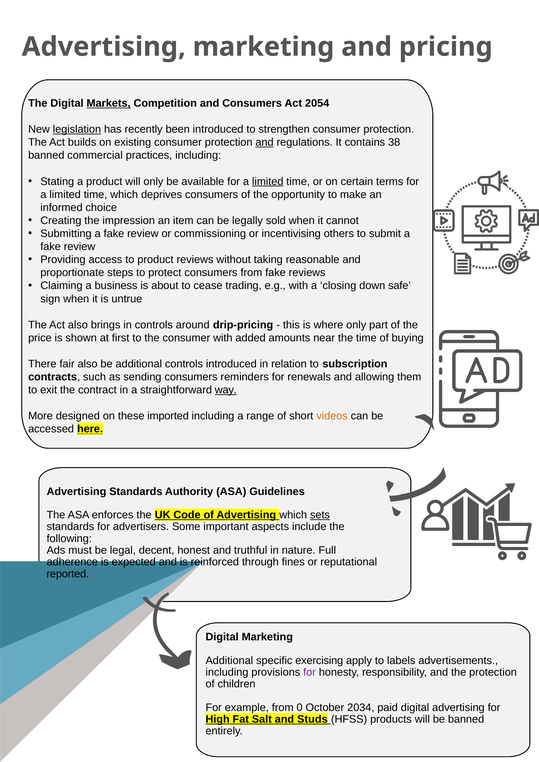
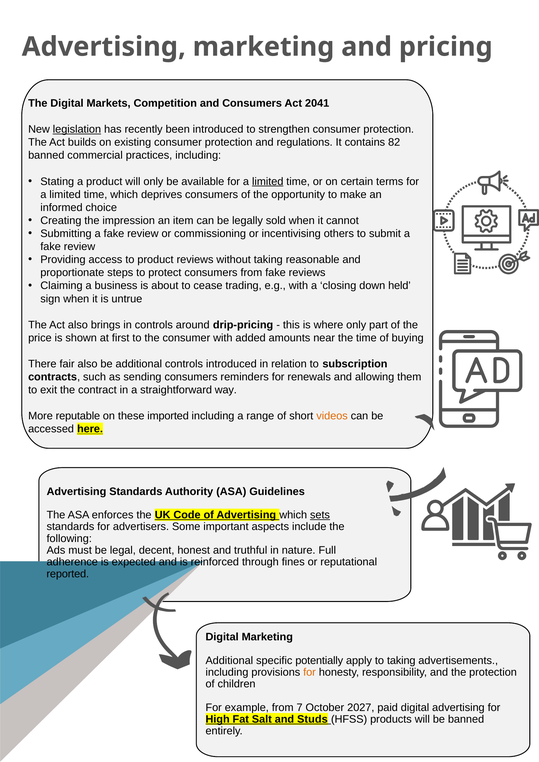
Markets underline: present -> none (109, 103)
2054: 2054 -> 2041 (317, 103)
and underline: present -> none (265, 143)
38: 38 -> 82 (394, 143)
safe: safe -> held (399, 286)
way underline: present -> none (226, 390)
designed: designed -> reputable (78, 416)
exercising: exercising -> potentially (319, 661)
to labels: labels -> taking (401, 661)
for colour: purple -> orange (310, 673)
0: 0 -> 7 (300, 708)
2034: 2034 -> 2027 (361, 708)
